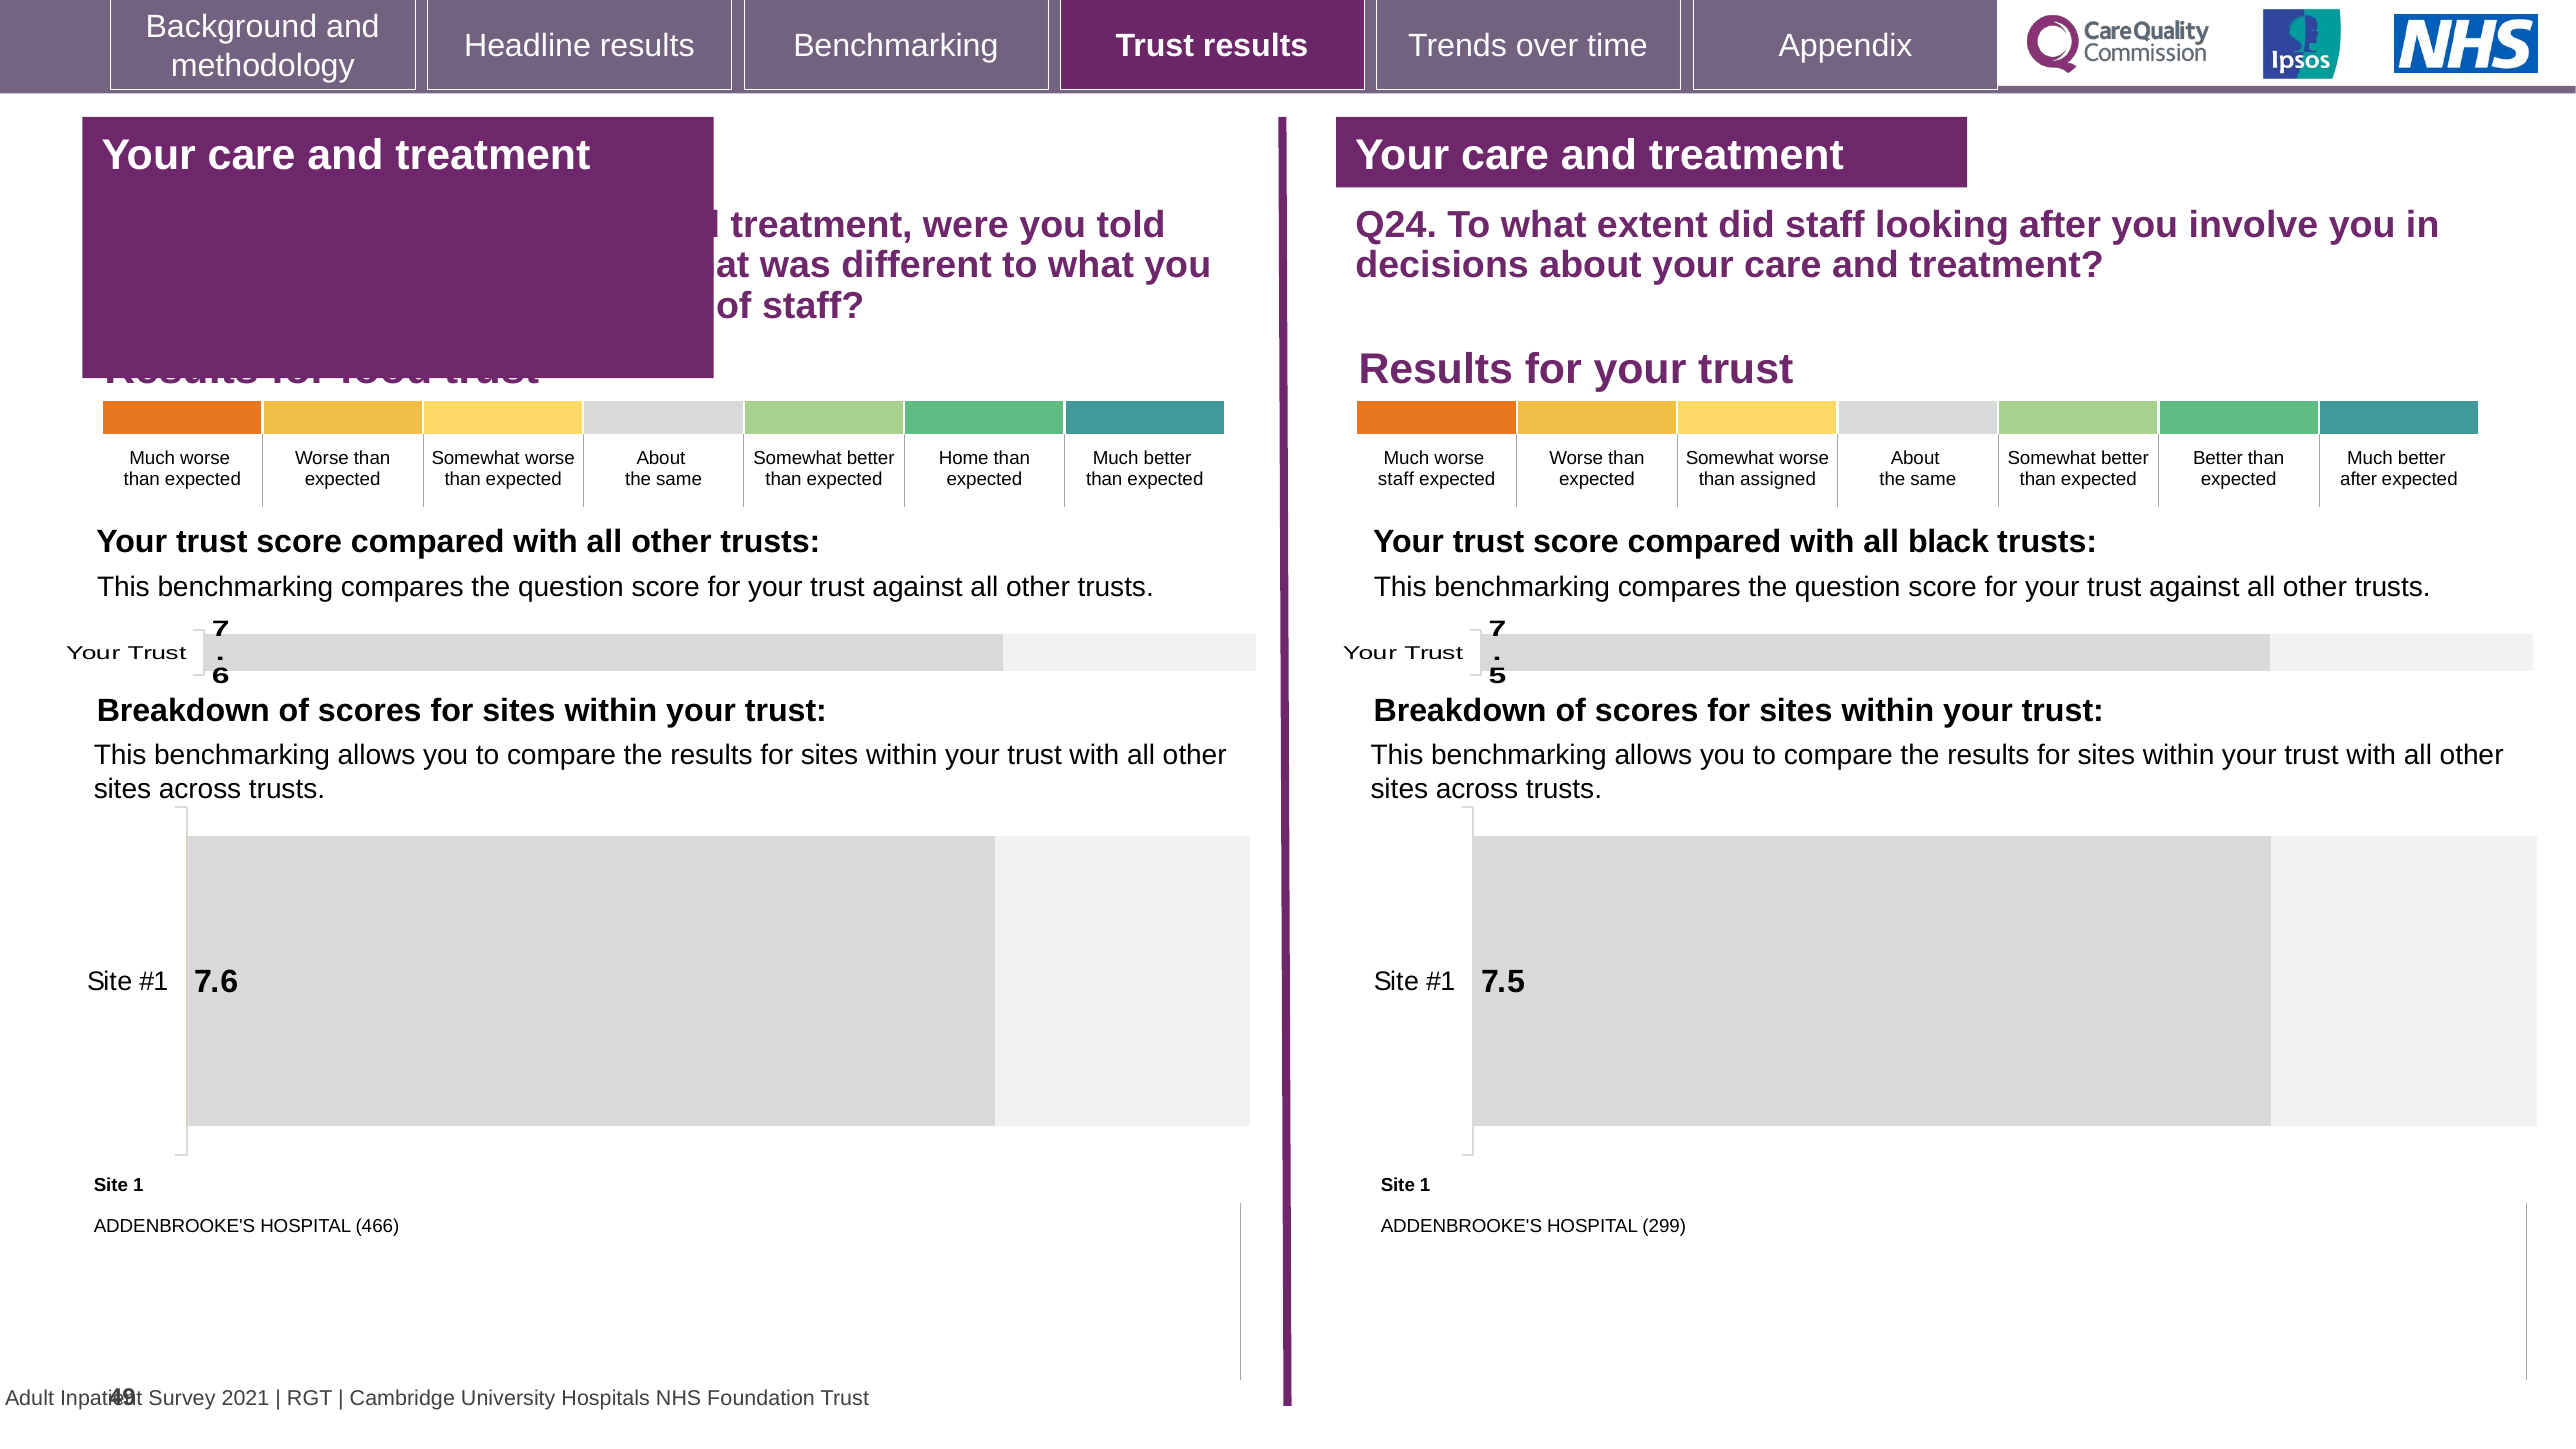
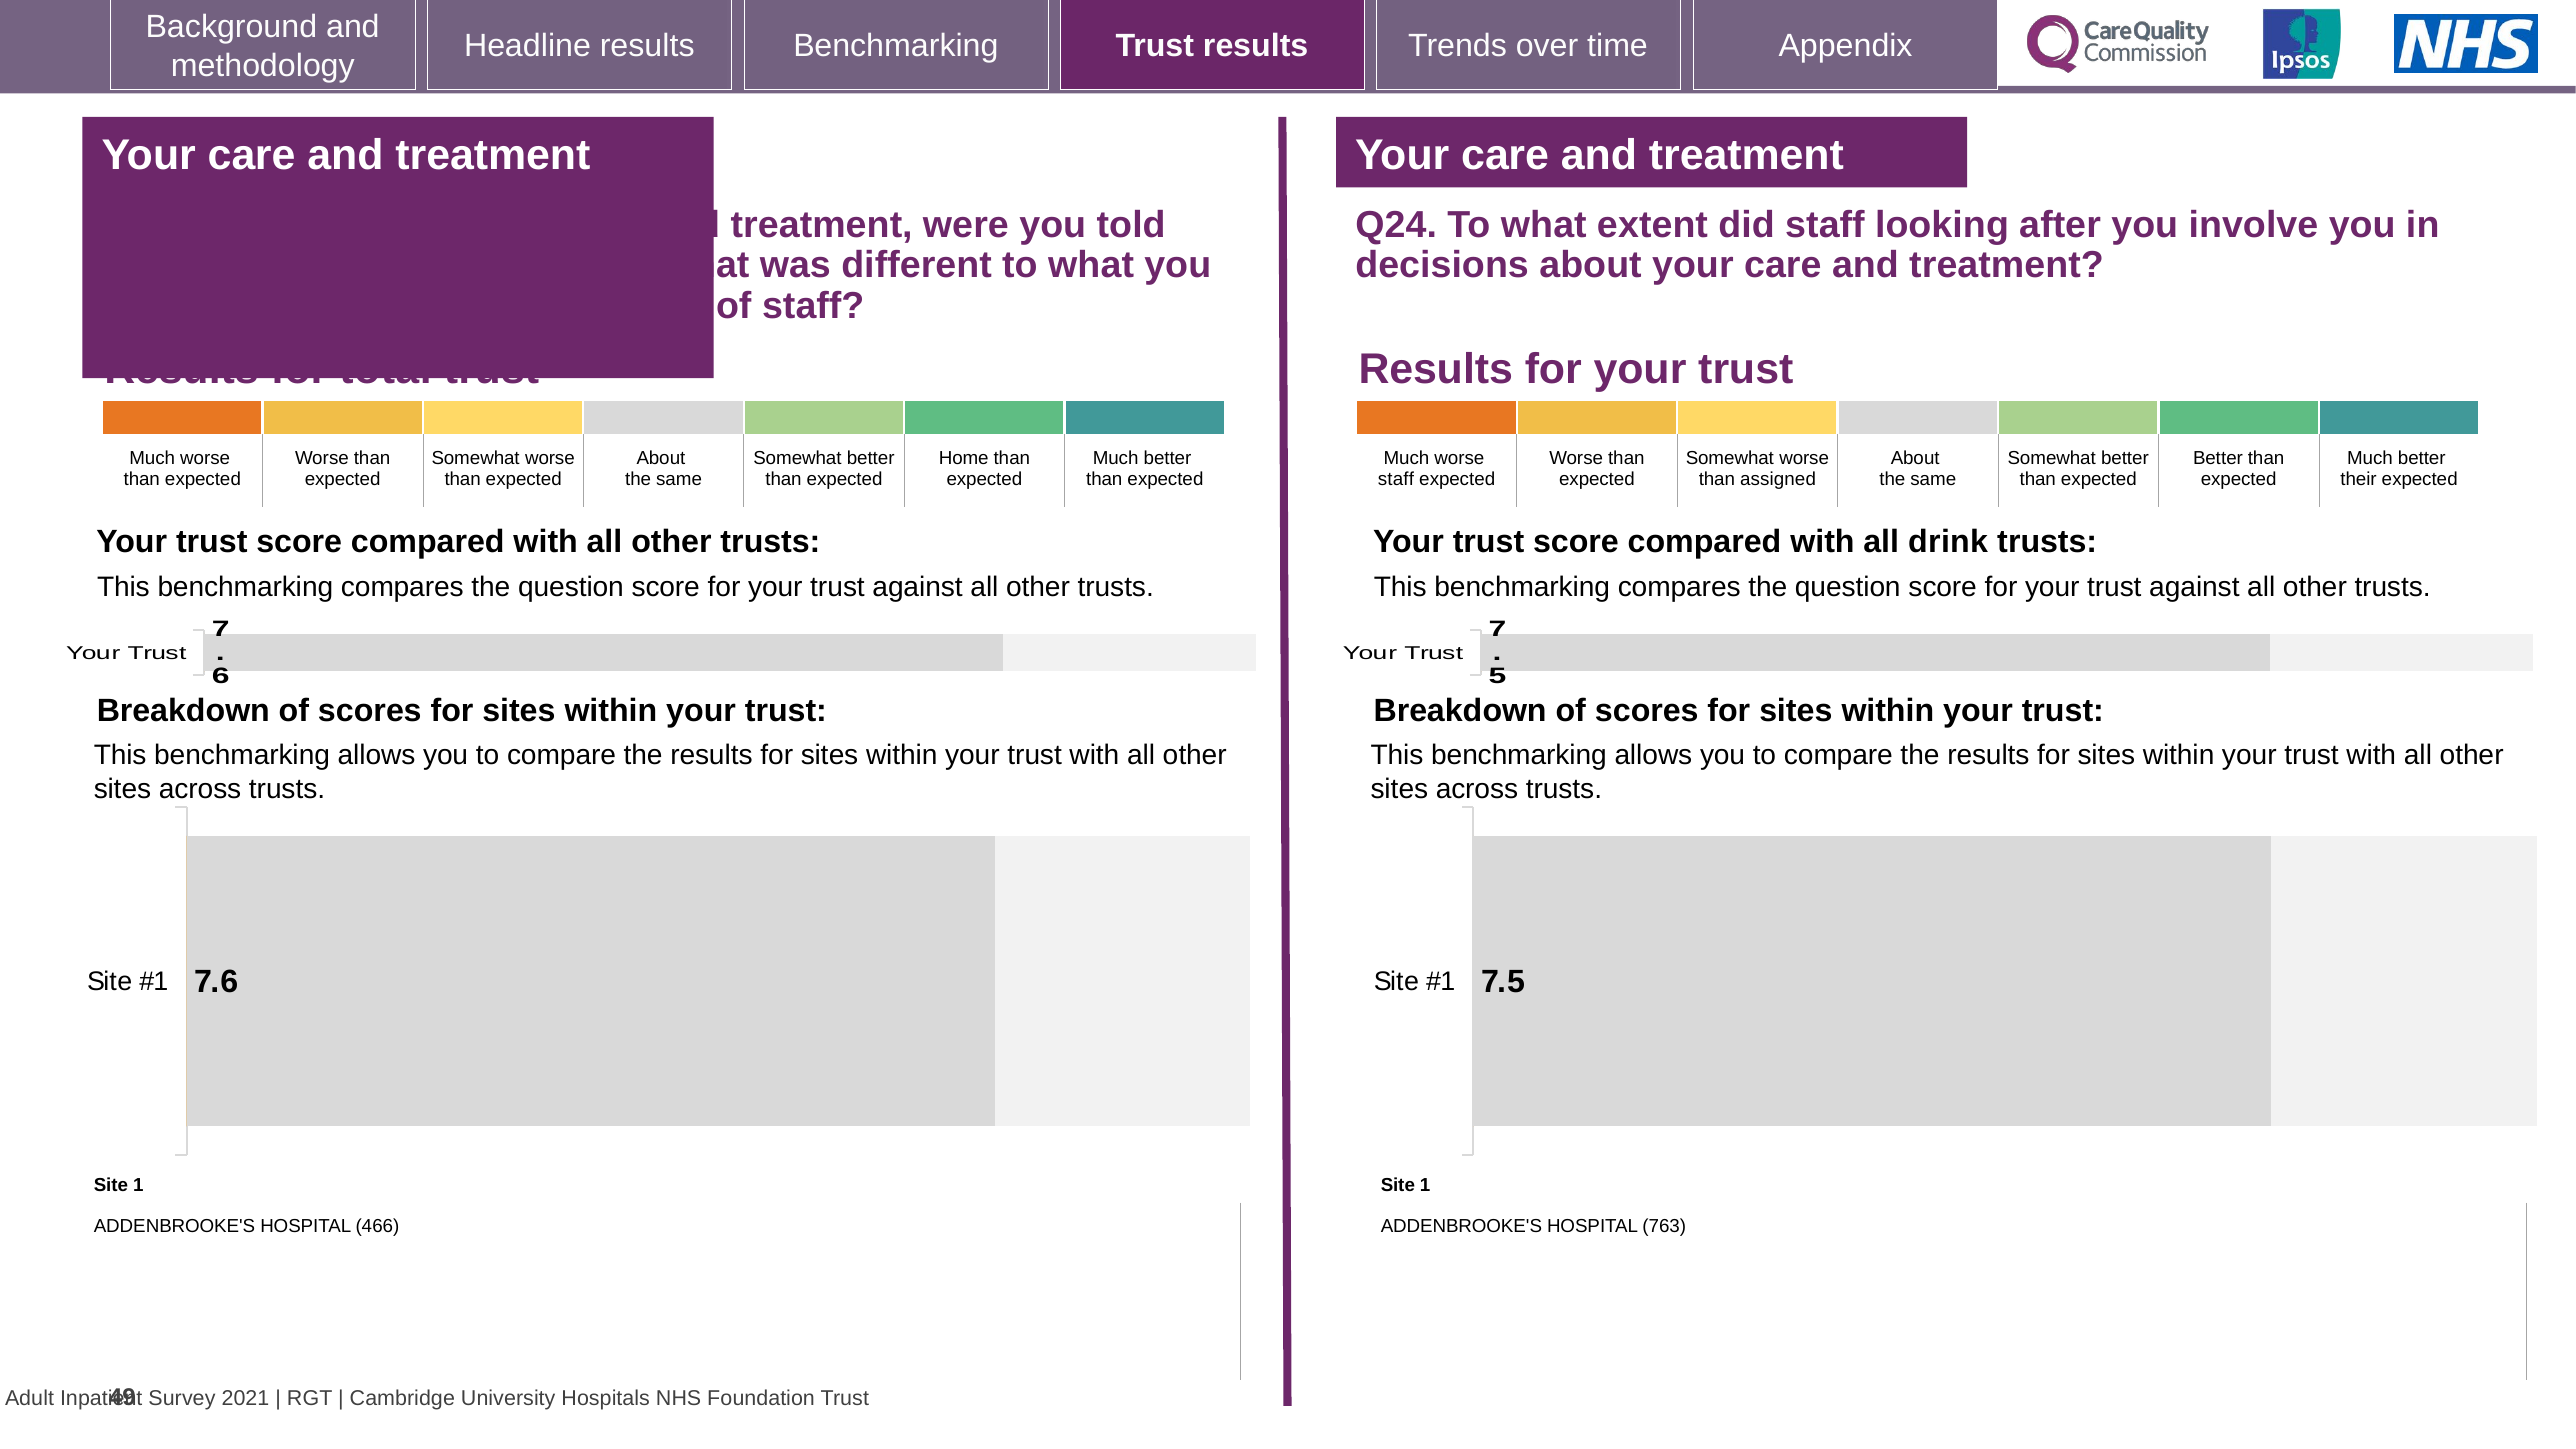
food: food -> total (386, 370)
after: after -> their (2359, 479)
black: black -> drink (1948, 542)
299: 299 -> 763 (1664, 1227)
